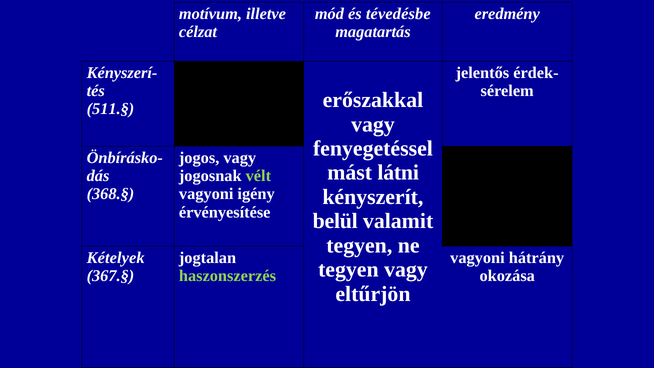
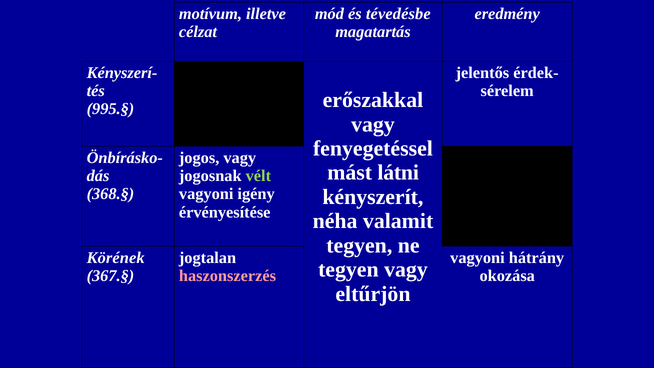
511.§: 511.§ -> 995.§ (110, 109)
belül: belül -> néha (335, 221)
Kételyek: Kételyek -> Körének (116, 258)
haszonszerzés colour: light green -> pink (227, 276)
